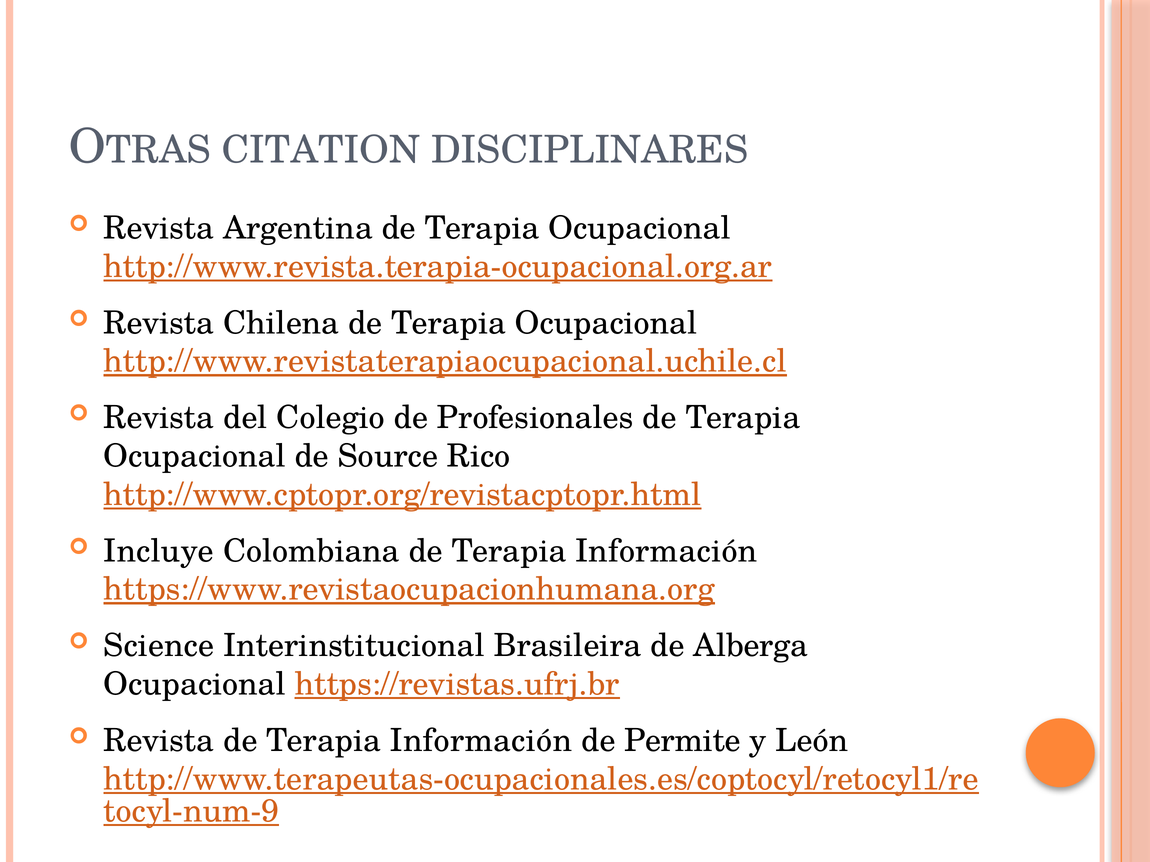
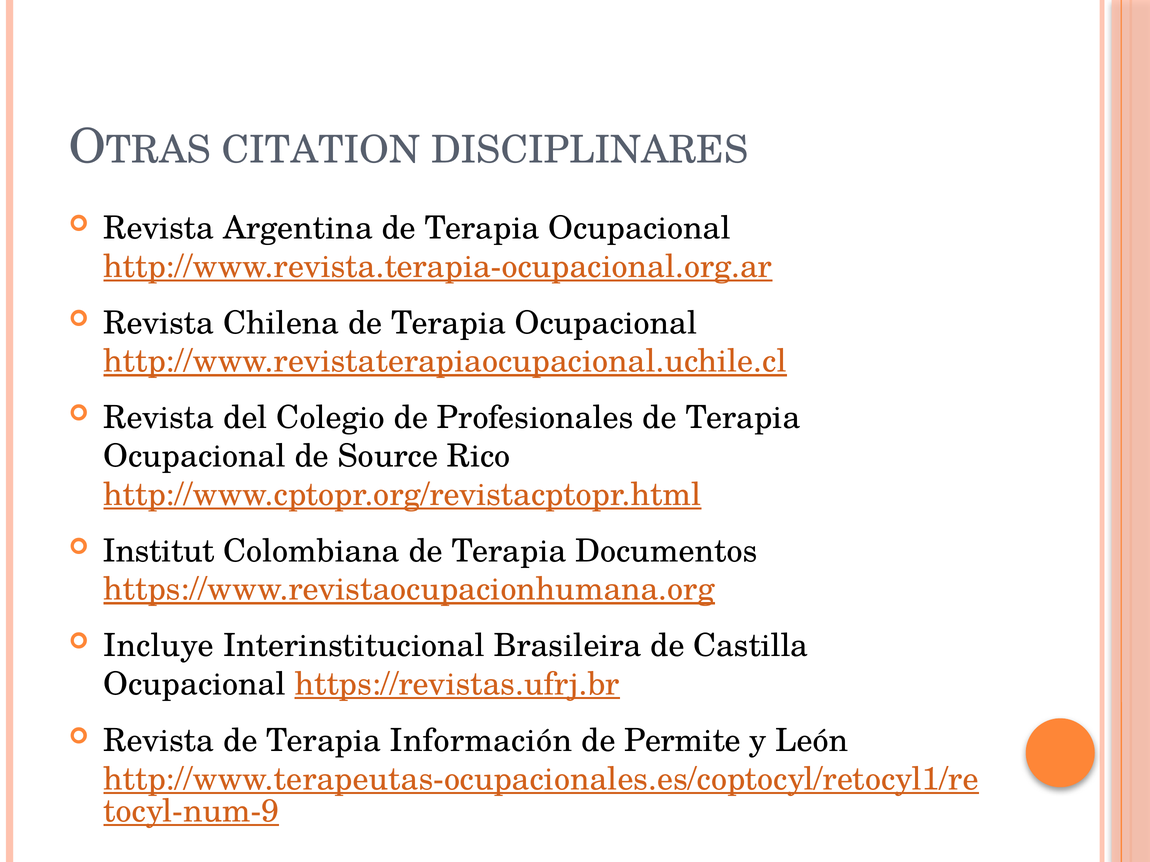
Incluye: Incluye -> Institut (159, 551)
Colombiana de Terapia Información: Información -> Documentos (666, 551)
Science: Science -> Incluye (159, 646)
Alberga: Alberga -> Castilla (751, 646)
